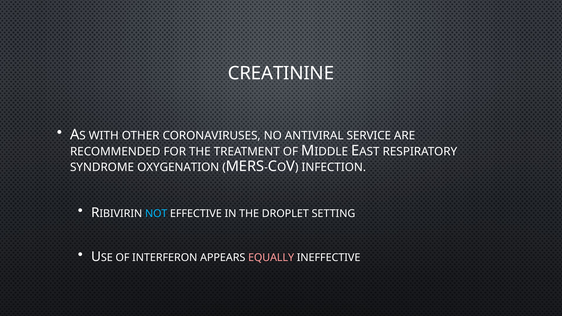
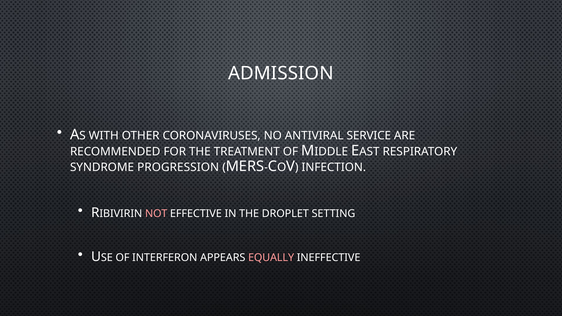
CREATININE: CREATININE -> ADMISSION (281, 73)
OXYGENATION: OXYGENATION -> PROGRESSION (178, 167)
NOT colour: light blue -> pink (156, 214)
